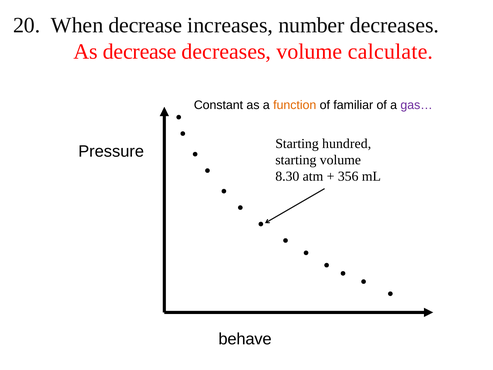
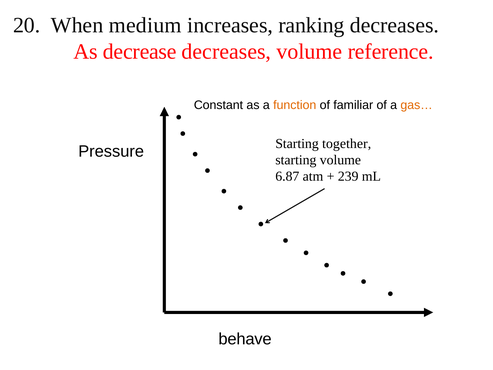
When decrease: decrease -> medium (145, 25)
number: number -> ranking (311, 25)
calculate: calculate -> reference (391, 52)
gas… colour: purple -> orange (417, 105)
hundred: hundred -> together (347, 143)
8.30: 8.30 -> 6.87 (287, 176)
356: 356 -> 239 (348, 176)
